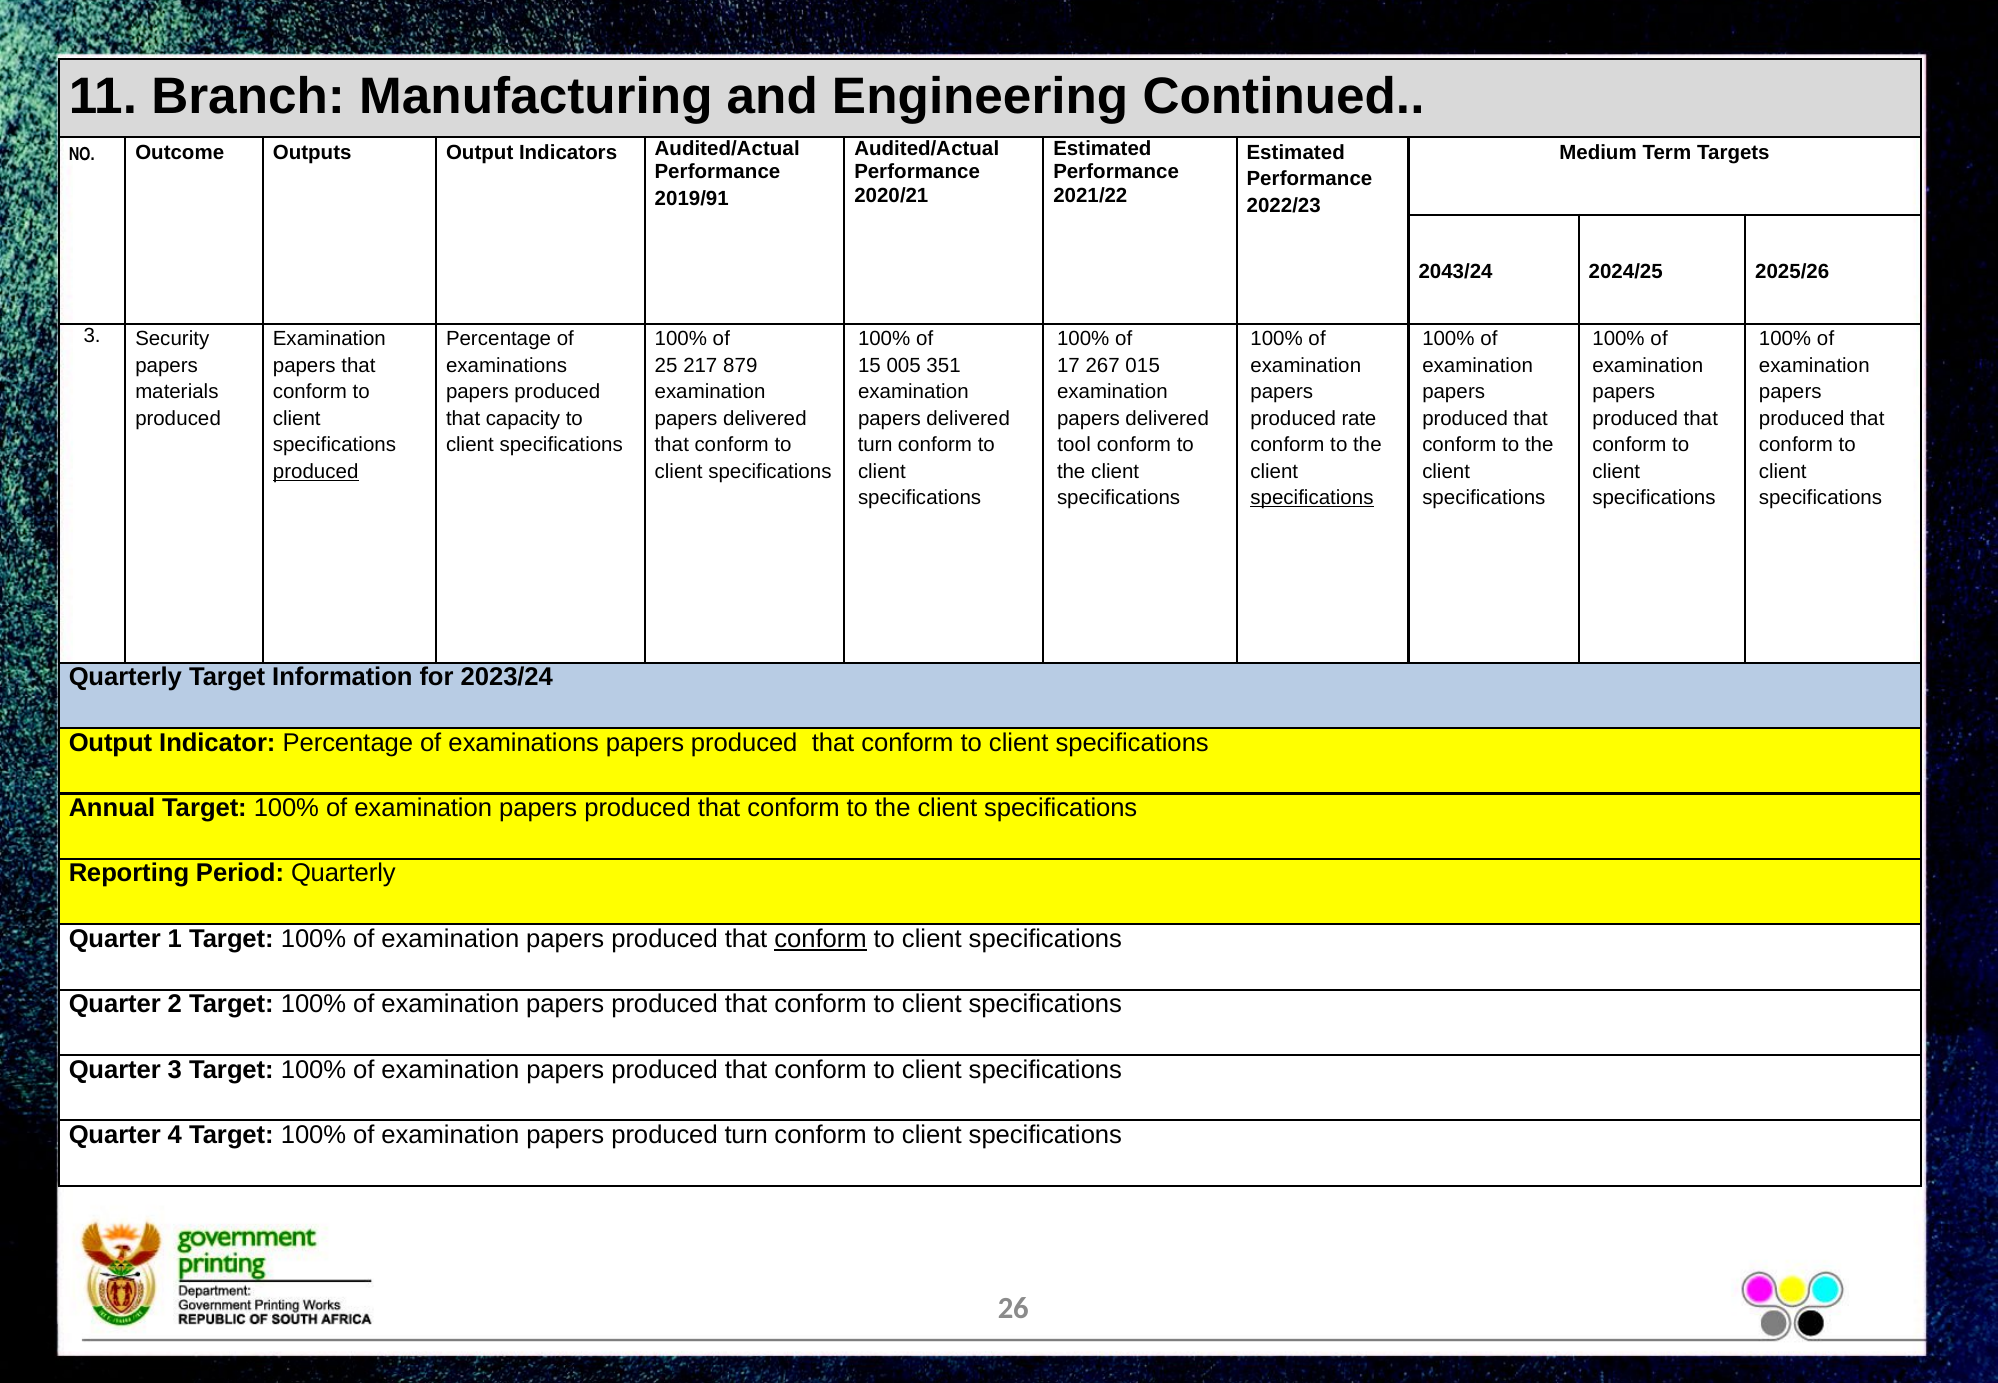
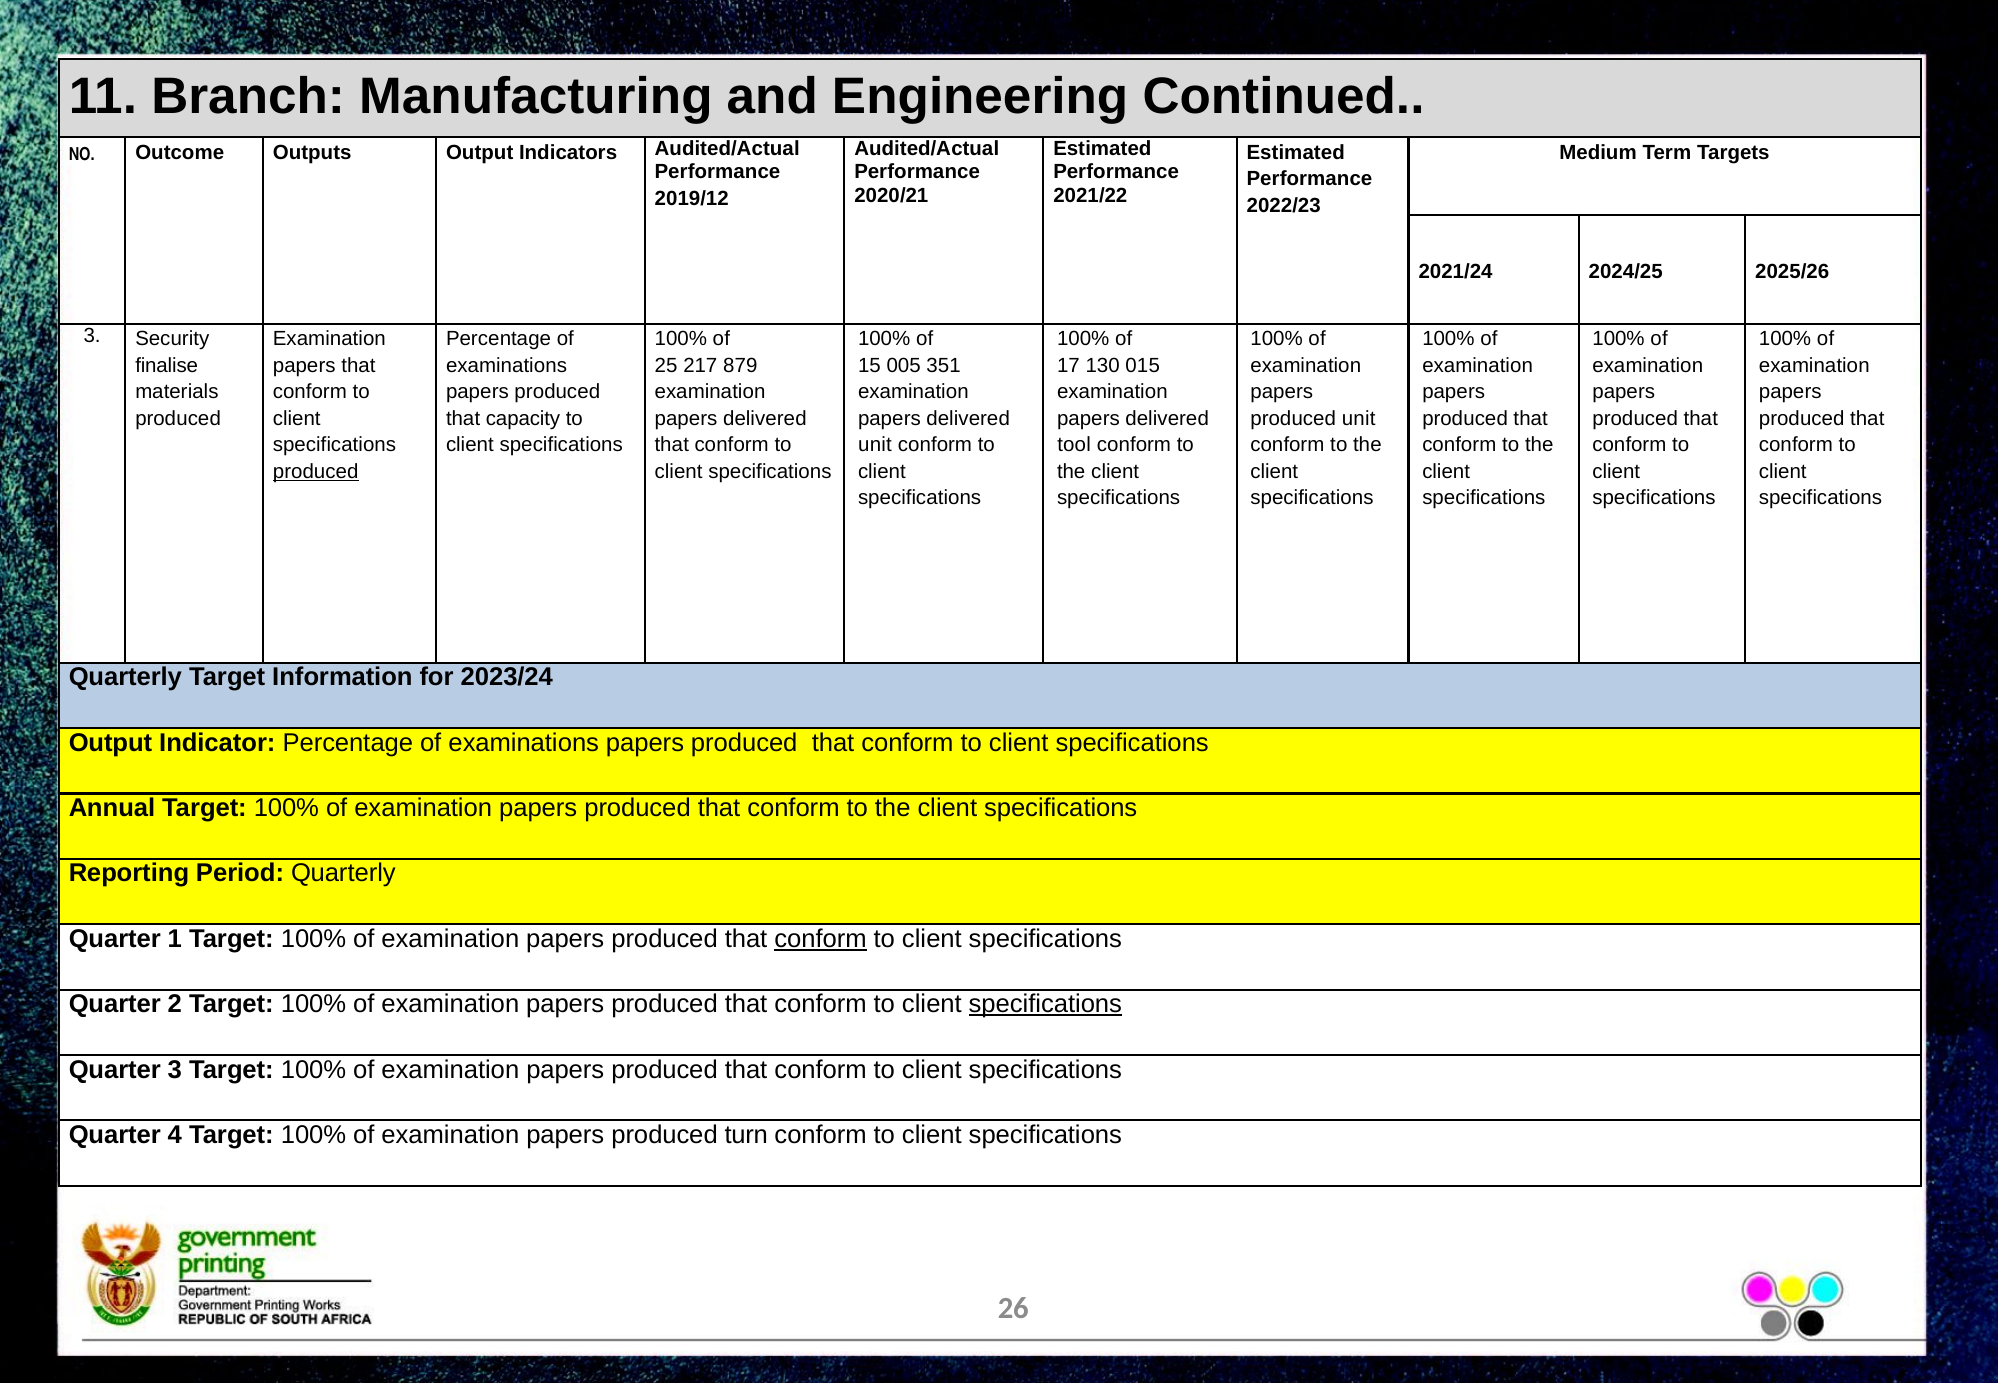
2019/91: 2019/91 -> 2019/12 (692, 199)
2043/24: 2043/24 -> 2021/24 (1456, 271)
papers: papers -> finalise (167, 366)
267: 267 -> 130 (1103, 366)
produced rate: rate -> unit (1359, 419)
turn: turn -> unit (875, 445)
specifications underline: present -> none (1312, 498)
specifications underline: none -> present (1045, 1004)
